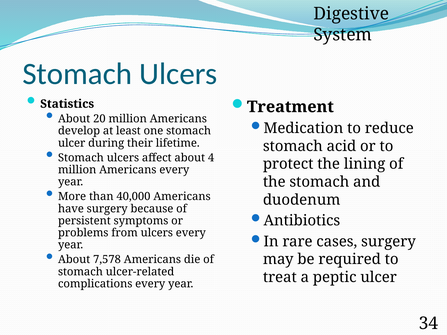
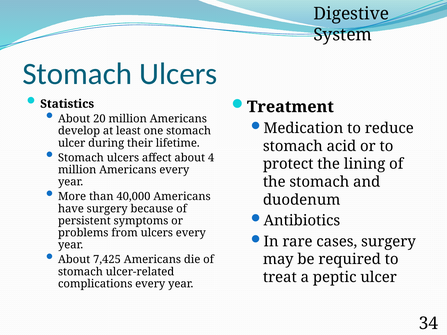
7,578: 7,578 -> 7,425 (107, 260)
